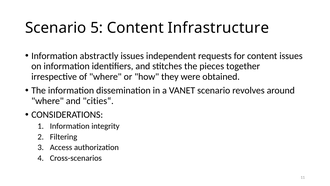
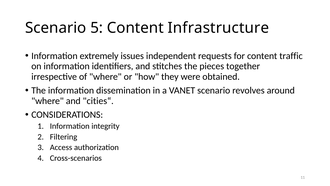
abstractly: abstractly -> extremely (99, 56)
content issues: issues -> traffic (291, 56)
